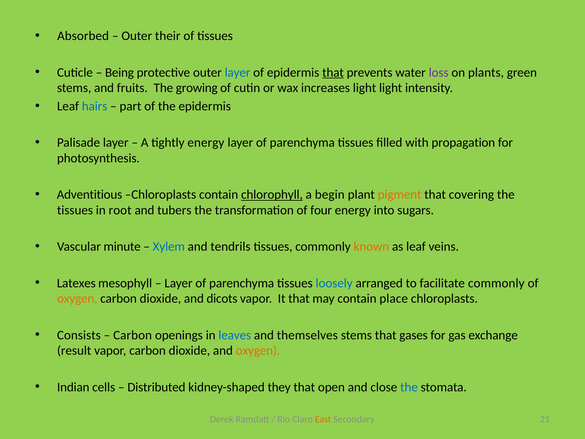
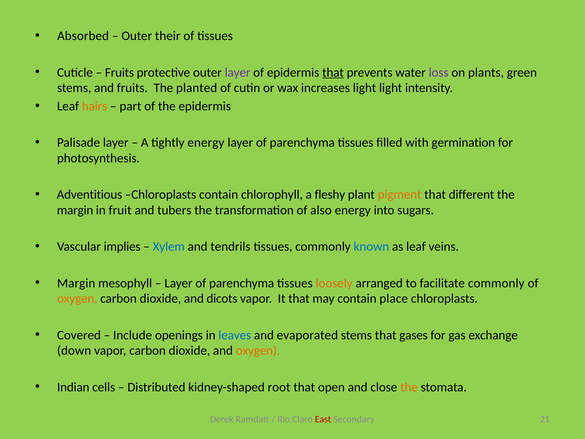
Being: Being -> Fruits (119, 72)
layer colour: blue -> purple (238, 72)
growing: growing -> planted (197, 88)
hairs colour: blue -> orange (95, 106)
propagation: propagation -> germination (463, 143)
chlorophyll underline: present -> none (272, 195)
begin: begin -> fleshy (330, 195)
covering: covering -> different (472, 195)
tissues: tissues -> margin (75, 210)
root: root -> fruit (120, 210)
four: four -> also (321, 210)
minute: minute -> implies (122, 247)
known colour: orange -> blue (371, 247)
Latexes: Latexes -> Margin (76, 283)
loosely colour: blue -> orange (334, 283)
Consists: Consists -> Covered (79, 335)
Carbon: Carbon -> Include (133, 335)
themselves: themselves -> evaporated (307, 335)
result: result -> down (74, 350)
they: they -> root (279, 387)
the colour: blue -> orange (409, 387)
East colour: orange -> red (323, 419)
